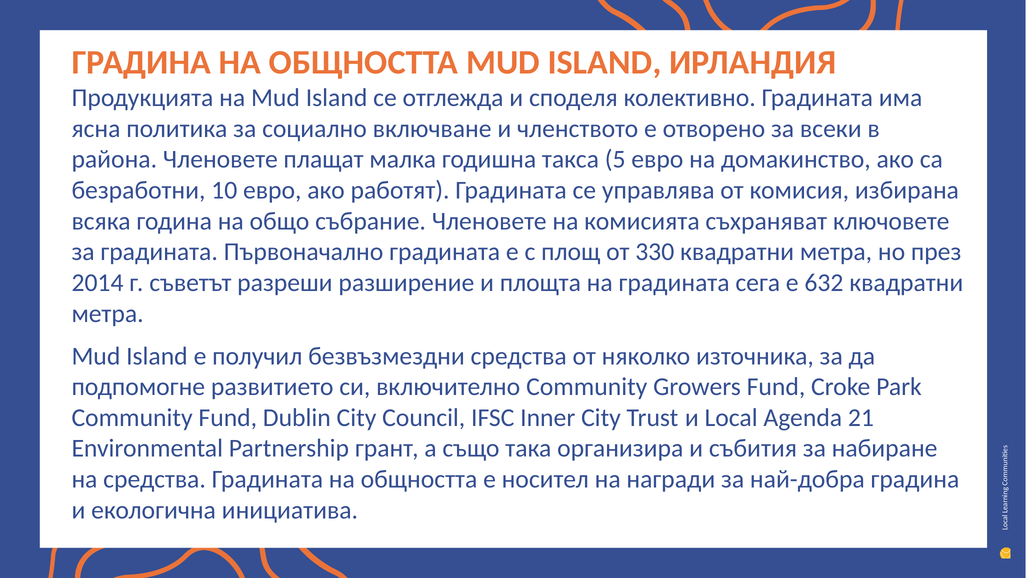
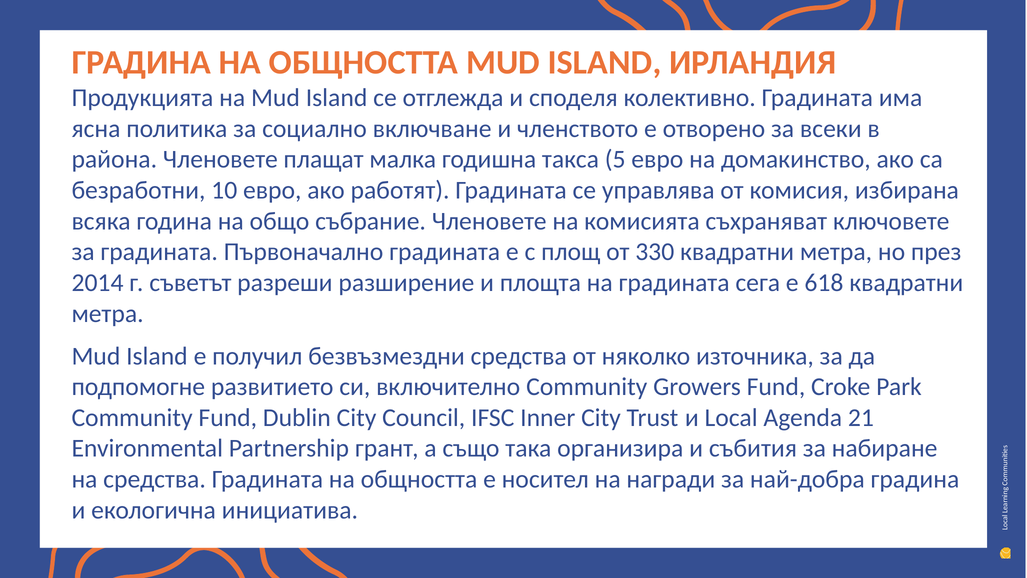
632: 632 -> 618 (824, 283)
